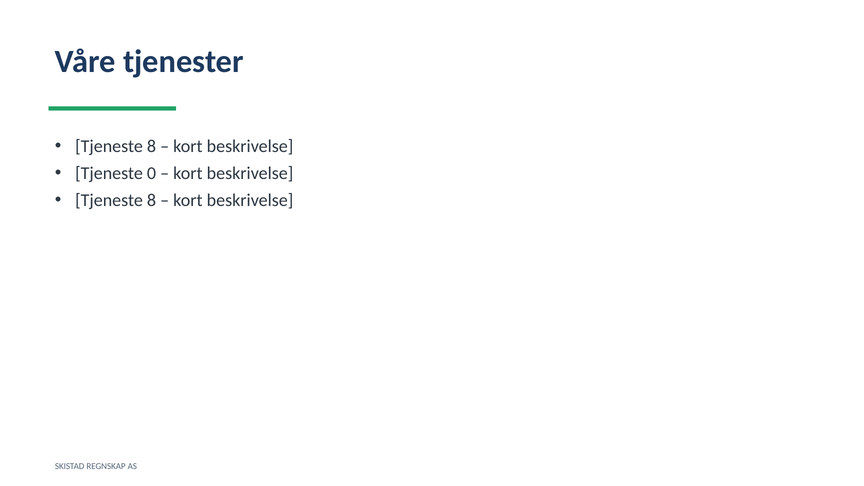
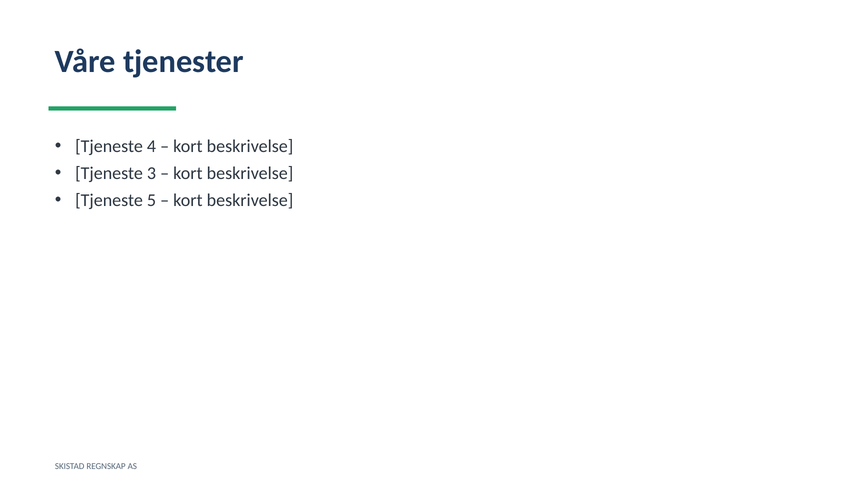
8: 8 -> 4 (151, 146)
0: 0 -> 3 (151, 173)
8: 8 -> 5 (151, 200)
